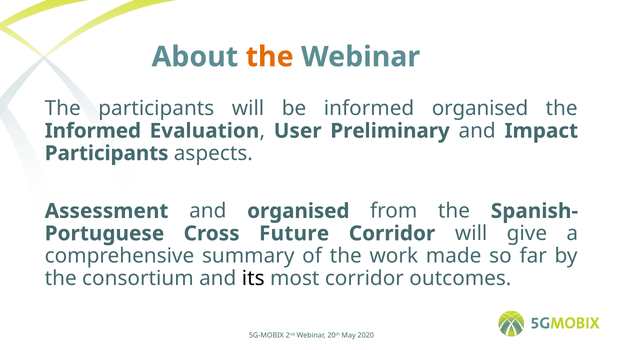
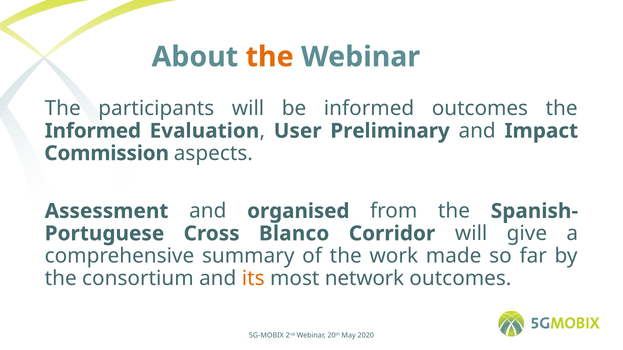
informed organised: organised -> outcomes (480, 109)
Participants: Participants -> Commission (107, 153)
Future: Future -> Blanco (294, 234)
its colour: black -> orange (253, 279)
most corridor: corridor -> network (365, 279)
